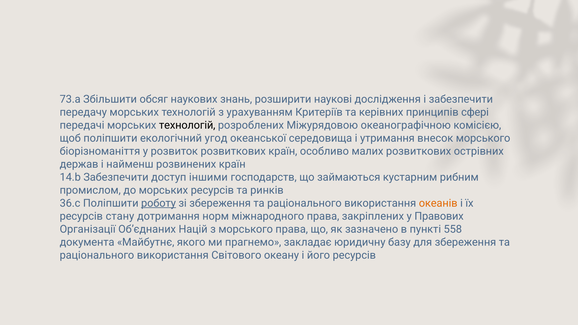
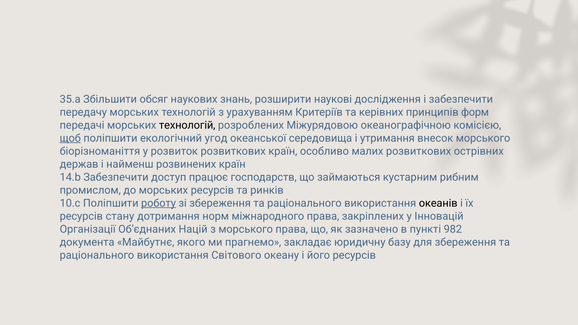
73.а: 73.а -> 35.а (70, 99)
сфері: сфері -> форм (475, 112)
щоб underline: none -> present (70, 138)
іншими: іншими -> працює (208, 177)
36.с: 36.с -> 10.с (70, 203)
океанів colour: orange -> black (438, 203)
Правових: Правових -> Інновацій (439, 216)
558: 558 -> 982 (453, 229)
